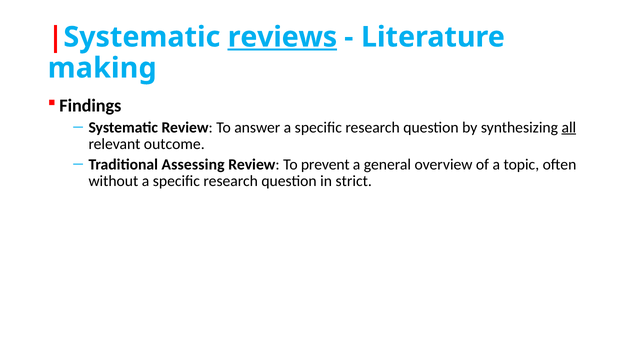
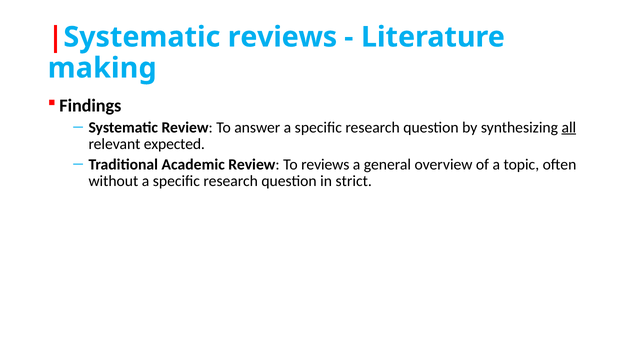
reviews underline: present -> none (282, 37)
outcome: outcome -> expected (174, 144)
Assessing: Assessing -> Academic (193, 164)
To prevent: prevent -> reviews (325, 164)
